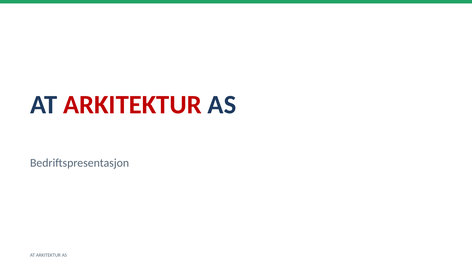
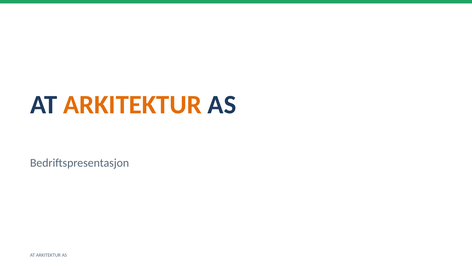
ARKITEKTUR colour: red -> orange (132, 105)
